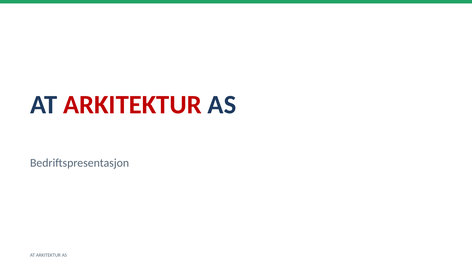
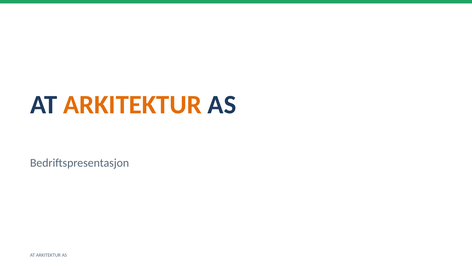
ARKITEKTUR colour: red -> orange (132, 105)
